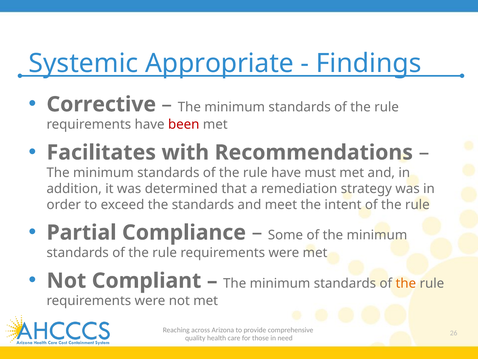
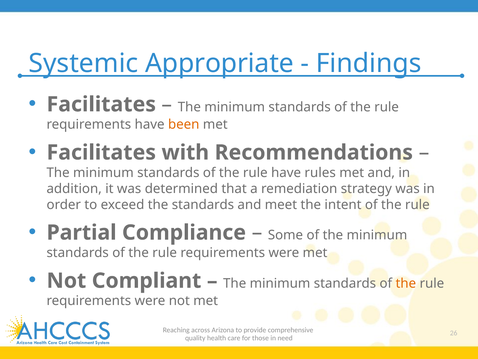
Corrective: Corrective -> Facilitates (101, 104)
been colour: red -> orange (184, 124)
must: must -> rules (320, 172)
